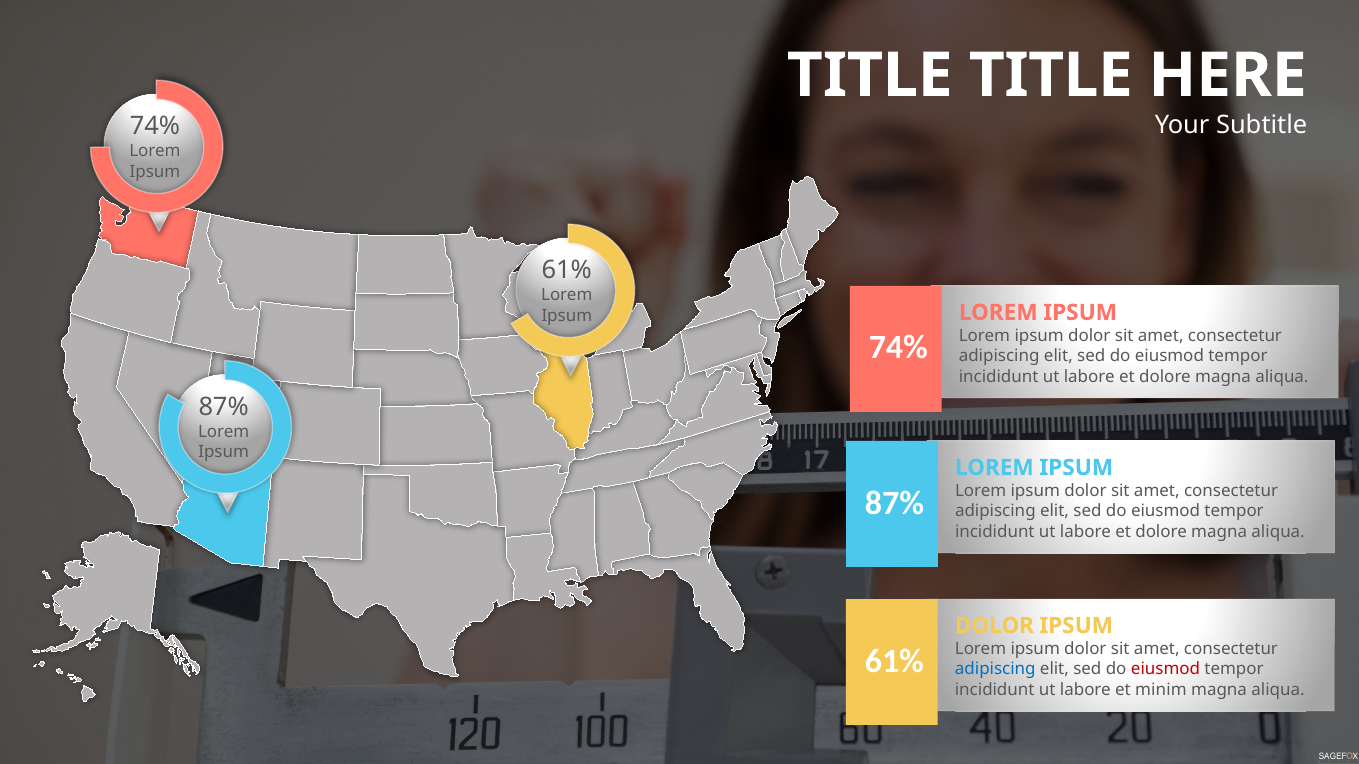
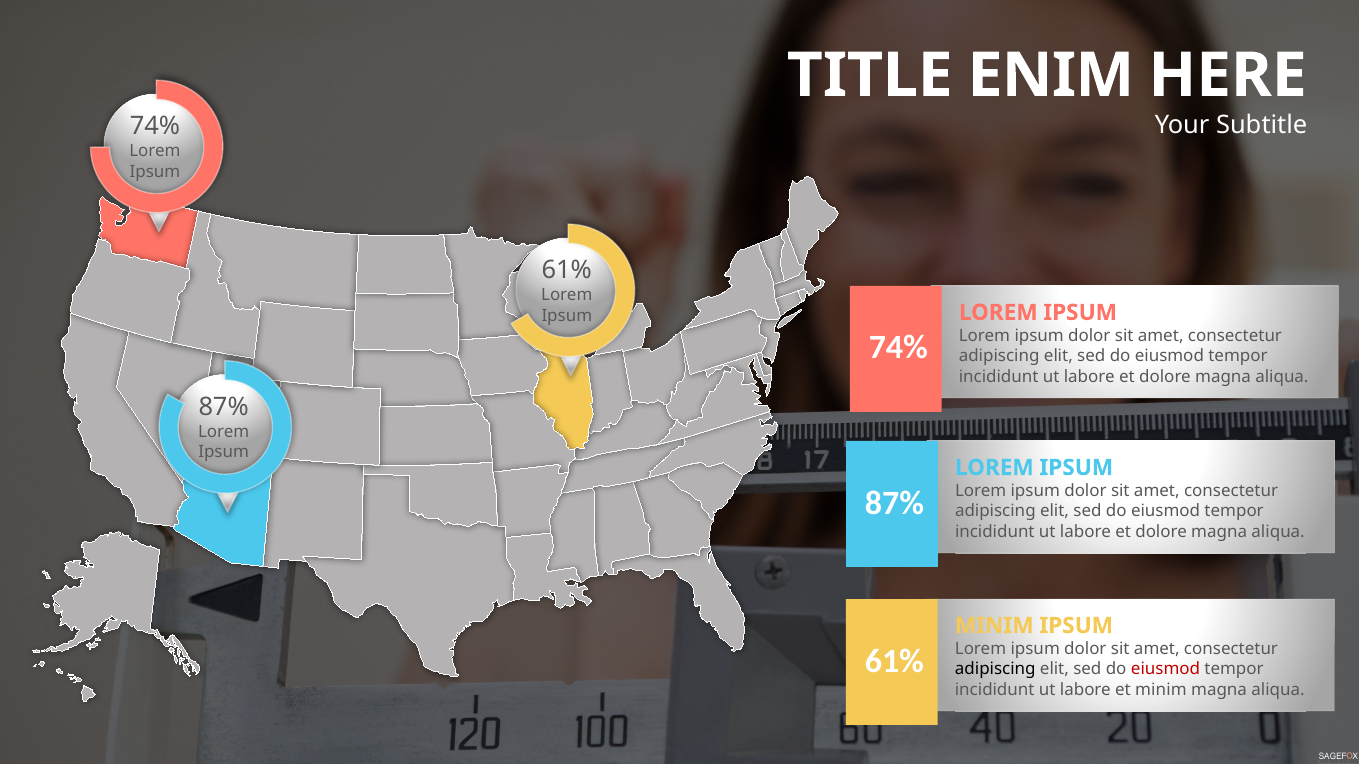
TITLE TITLE: TITLE -> ENIM (1051, 75)
DOLOR: DOLOR -> MINIM (994, 626)
adipiscing colour: blue -> black (995, 670)
